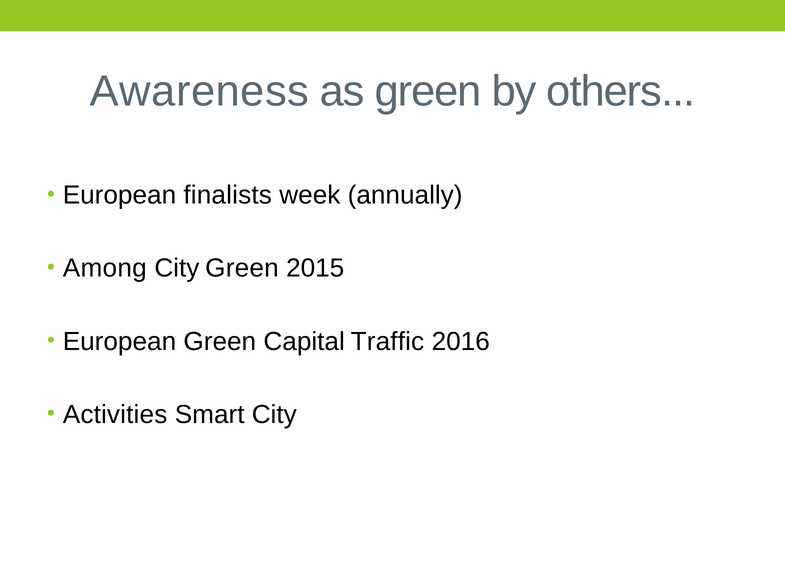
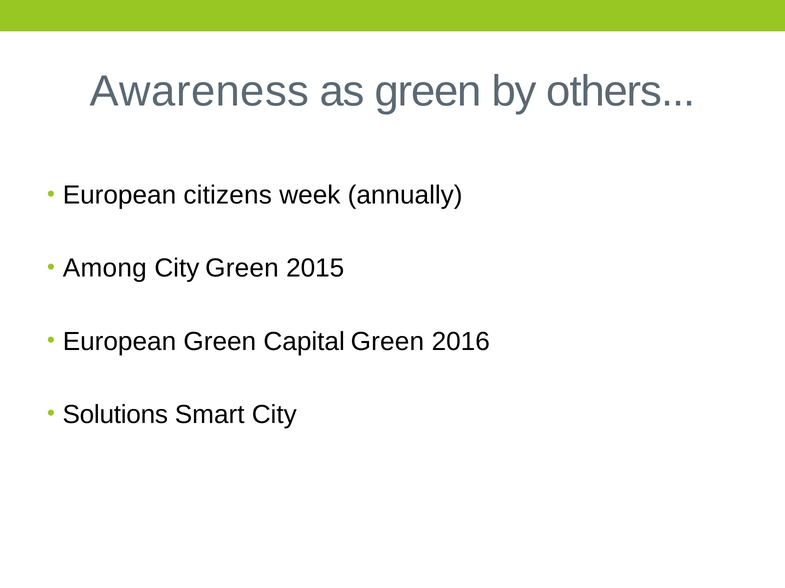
finalists: finalists -> citizens (228, 195)
Capital Traffic: Traffic -> Green (387, 342)
Activities: Activities -> Solutions (115, 415)
